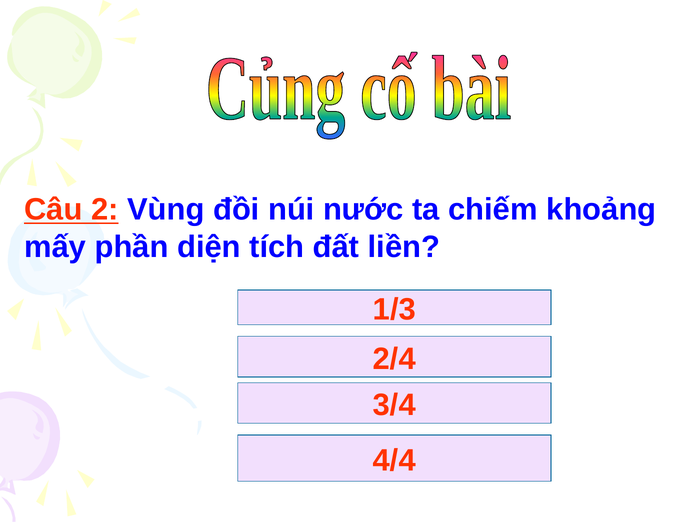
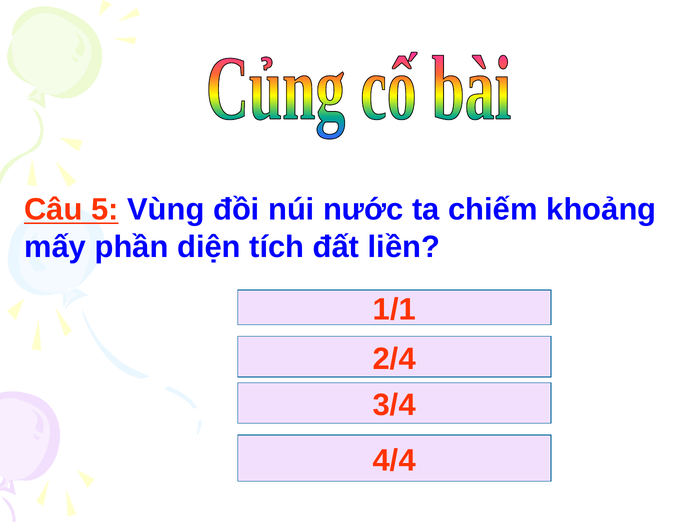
2: 2 -> 5 (105, 210)
1/3: 1/3 -> 1/1 (394, 310)
